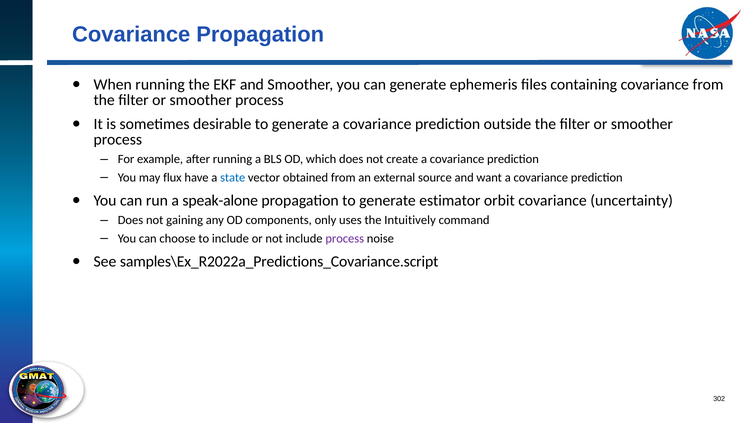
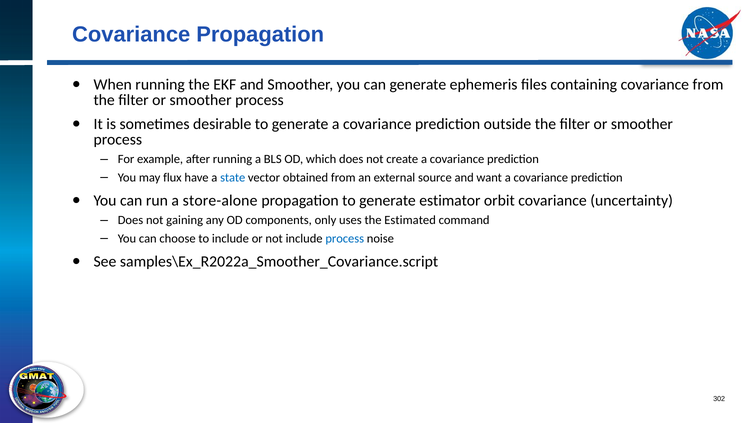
speak-alone: speak-alone -> store-alone (220, 201)
Intuitively: Intuitively -> Estimated (410, 221)
process colour: purple -> blue (345, 239)
samples\Ex_R2022a_Predictions_Covariance.script: samples\Ex_R2022a_Predictions_Covariance.script -> samples\Ex_R2022a_Smoother_Covariance.script (279, 262)
